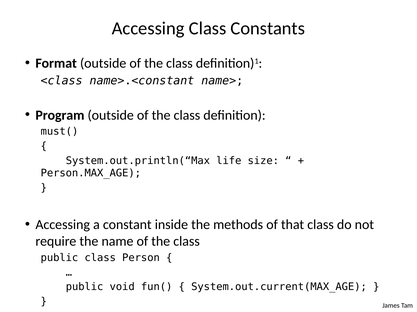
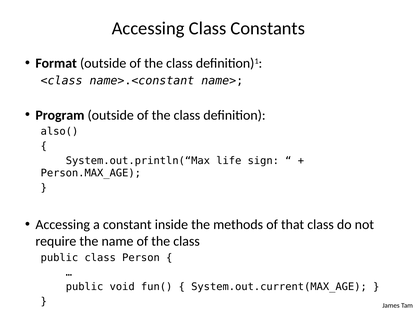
must(: must( -> also( (59, 132)
size: size -> sign (263, 161)
